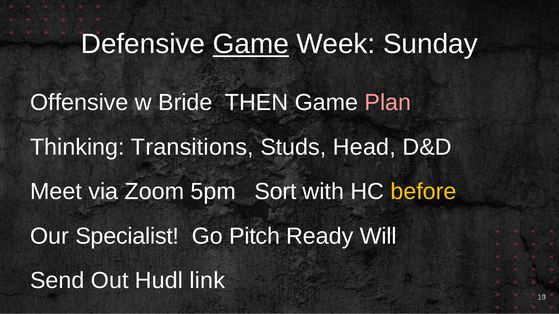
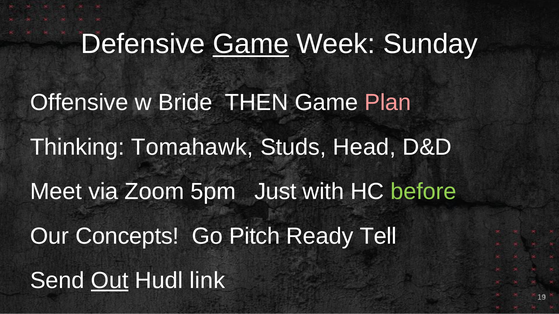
Transitions: Transitions -> Tomahawk (192, 147)
Sort: Sort -> Just (276, 192)
before colour: yellow -> light green (424, 192)
Specialist: Specialist -> Concepts (127, 236)
Will: Will -> Tell (378, 236)
Out underline: none -> present (110, 281)
